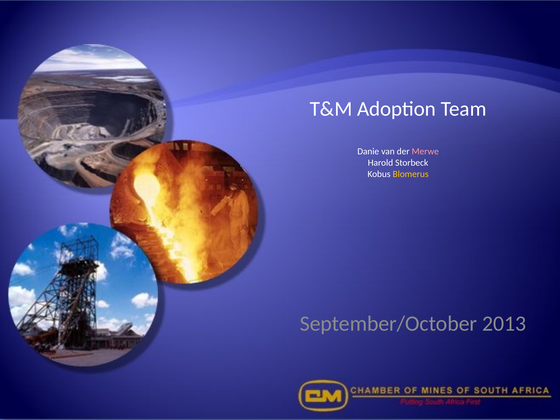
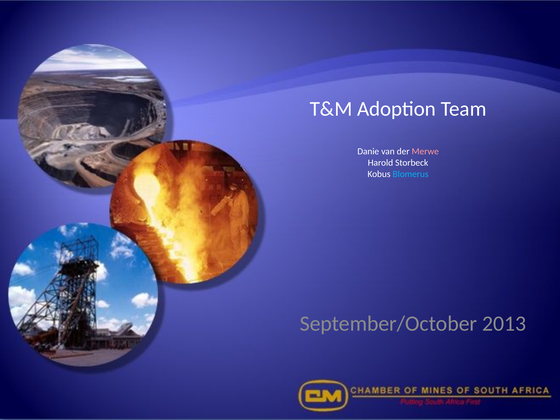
Blomerus colour: yellow -> light blue (411, 174)
